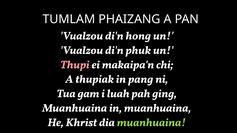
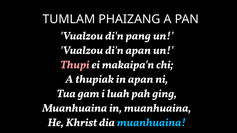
hong: hong -> pang (138, 36)
di'n phuk: phuk -> apan (138, 50)
in pang: pang -> apan (141, 79)
muanhuaina colour: light green -> light blue (151, 123)
